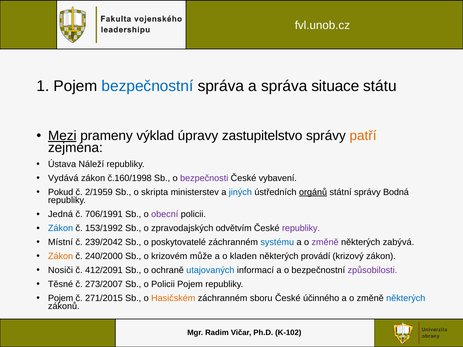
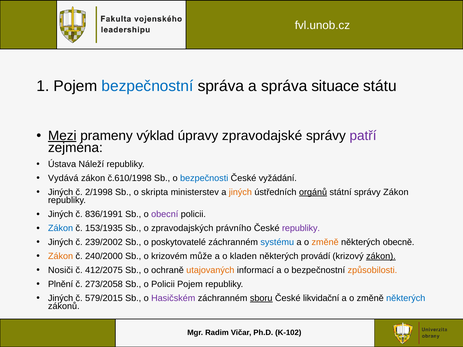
zastupitelstvo: zastupitelstvo -> zpravodajské (262, 136)
patří colour: orange -> purple (363, 136)
č.160/1998: č.160/1998 -> č.610/1998 (130, 178)
bezpečnosti colour: purple -> blue (204, 178)
vybavení: vybavení -> vyžádání (278, 178)
Pokud: Pokud -> Jiných (61, 192)
2/1959: 2/1959 -> 2/1998 (99, 192)
jiných colour: blue -> orange (240, 192)
správy Bodná: Bodná -> Zákon (396, 192)
Jedná: Jedná -> Jiných (61, 214)
706/1991: 706/1991 -> 836/1991 (104, 214)
153/1992: 153/1992 -> 153/1935 (104, 228)
odvětvím: odvětvím -> právního (234, 228)
Místní: Místní -> Jiných (61, 242)
239/2042: 239/2042 -> 239/2002 (104, 242)
změně colour: purple -> orange (325, 242)
zabývá: zabývá -> obecně (399, 242)
zákon underline: none -> present (381, 256)
412/2091: 412/2091 -> 412/2075 (104, 270)
utajovaných colour: blue -> orange (210, 270)
způsobilosti colour: purple -> orange (372, 270)
Těsné: Těsné -> Plnění (61, 284)
273/2007: 273/2007 -> 273/2058 (104, 284)
Pojem: Pojem -> Jiných (61, 298)
271/2015: 271/2015 -> 579/2015 (104, 298)
Hasičském colour: orange -> purple (173, 298)
sboru underline: none -> present (261, 298)
účinného: účinného -> likvidační (321, 298)
